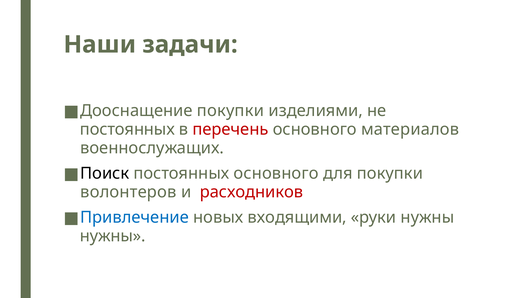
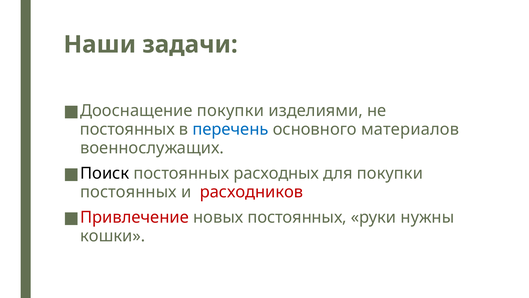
перечень colour: red -> blue (230, 129)
постоянных основного: основного -> расходных (276, 173)
волонтеров: волонтеров -> постоянных (128, 192)
Привлечение colour: blue -> red (135, 217)
новых входящими: входящими -> постоянных (297, 217)
нужны: нужны -> кошки (113, 236)
